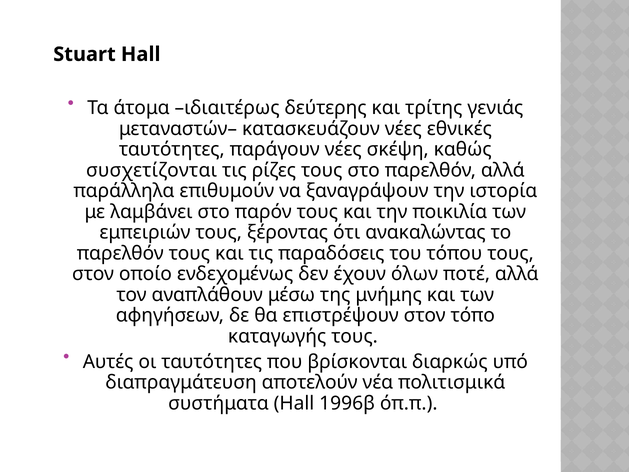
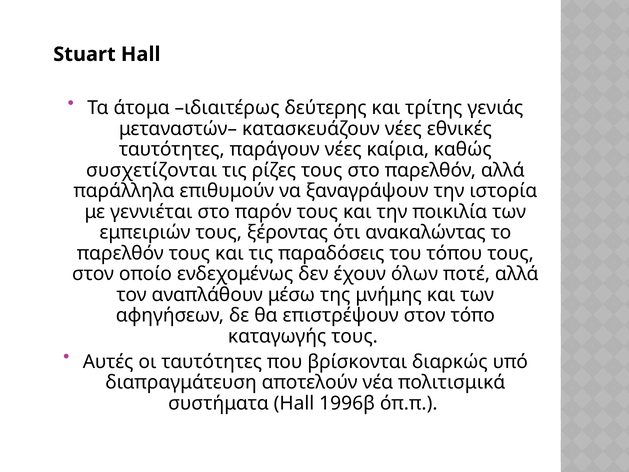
σκέψη: σκέψη -> καίρια (398, 149)
λαμβάνει: λαμβάνει -> γεννιέται (151, 212)
